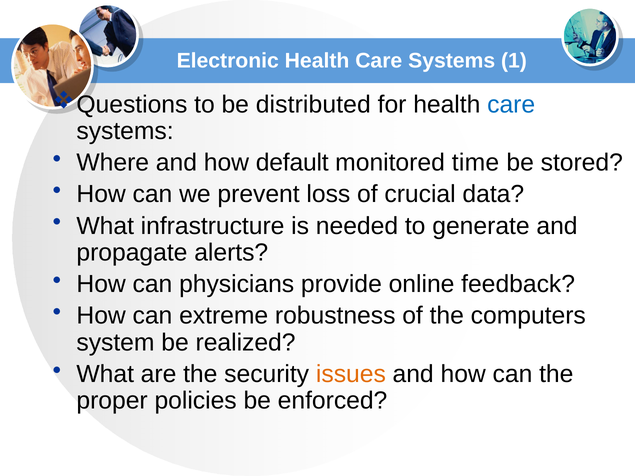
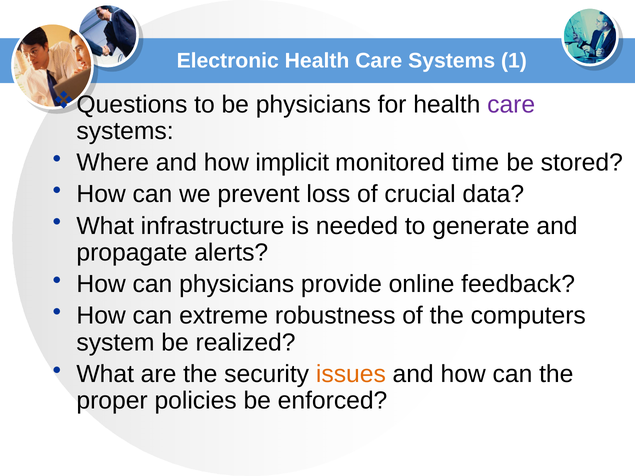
be distributed: distributed -> physicians (313, 104)
care colour: blue -> purple (511, 104)
default: default -> implicit (292, 163)
